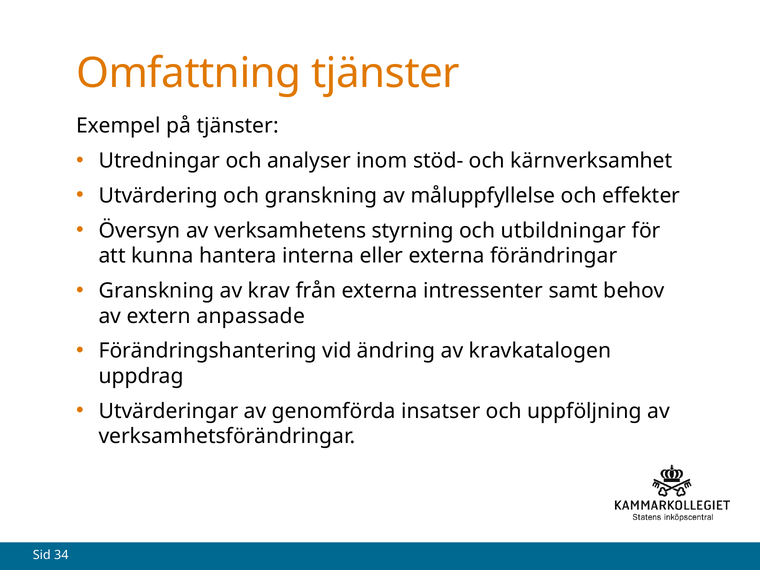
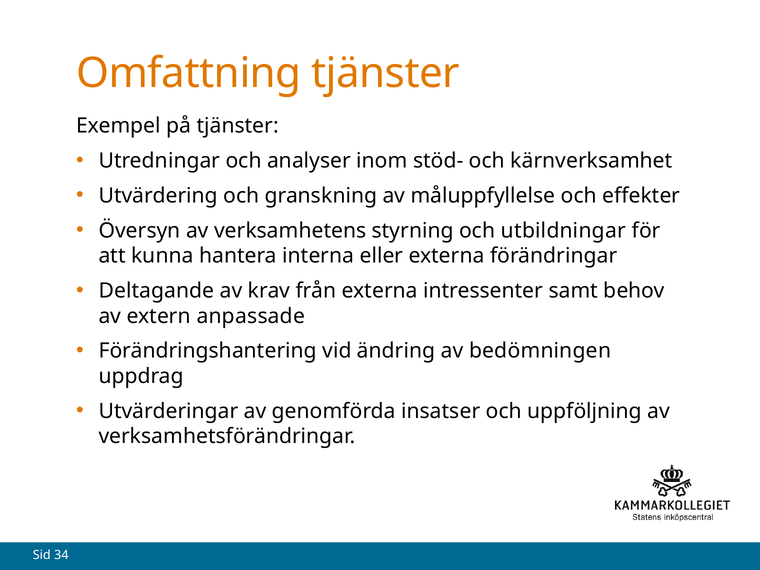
Granskning: Granskning -> Deltagande (156, 291)
kravkatalogen: kravkatalogen -> bedömningen (540, 351)
